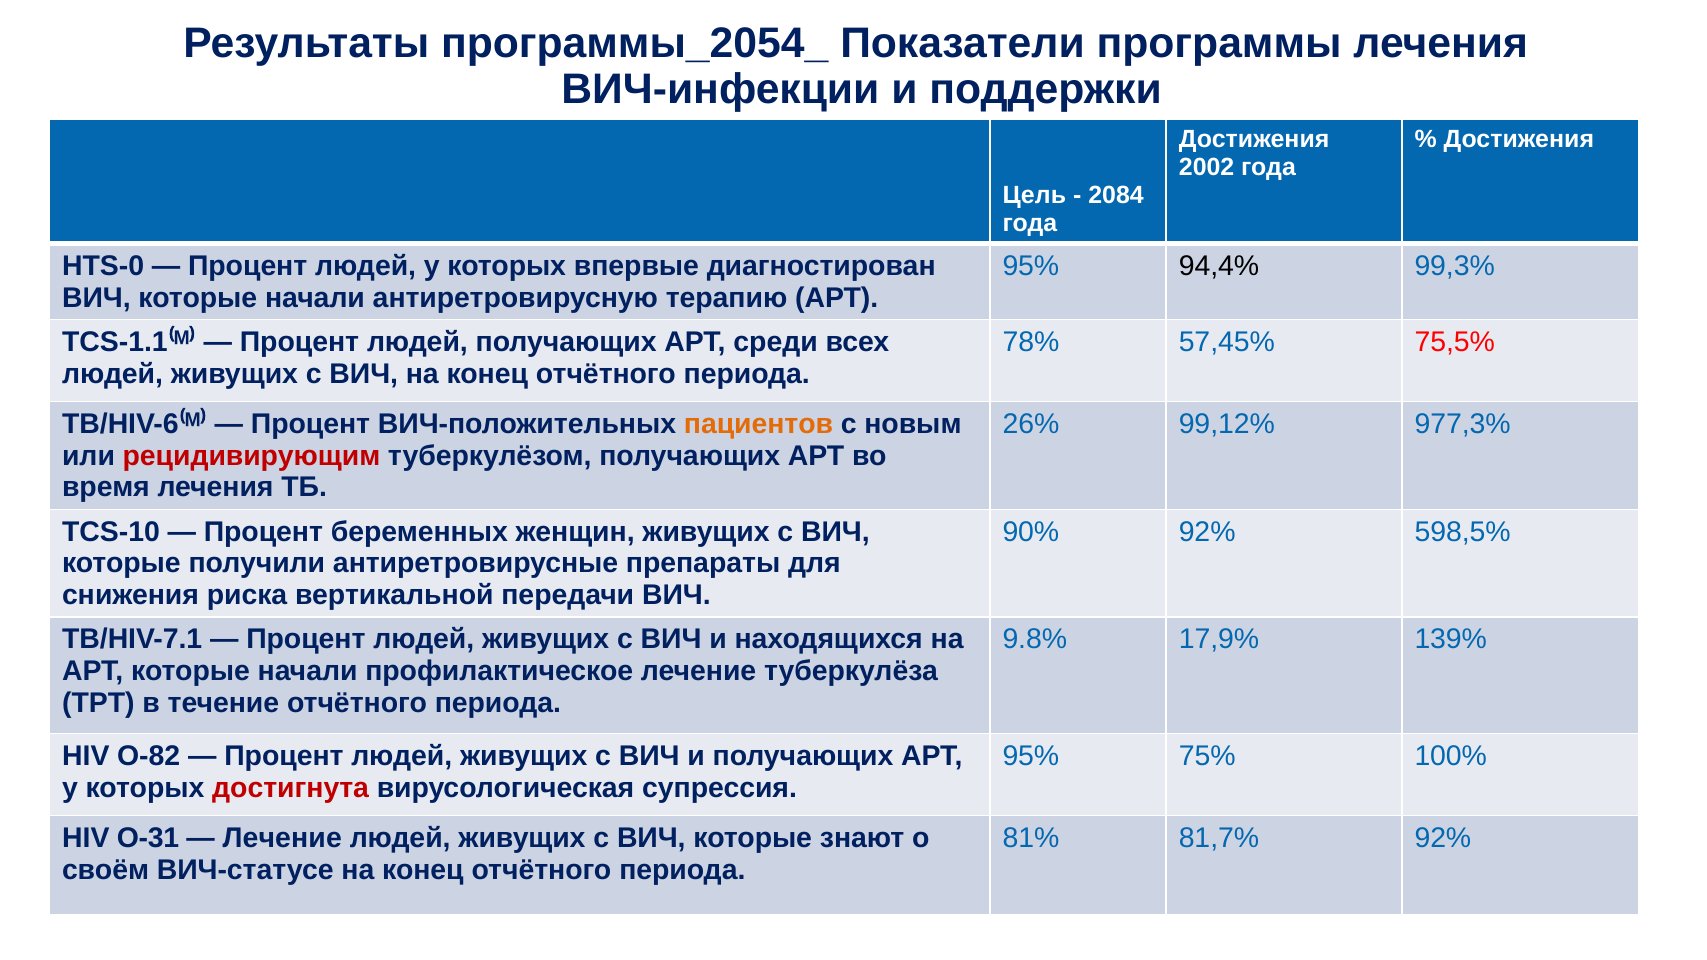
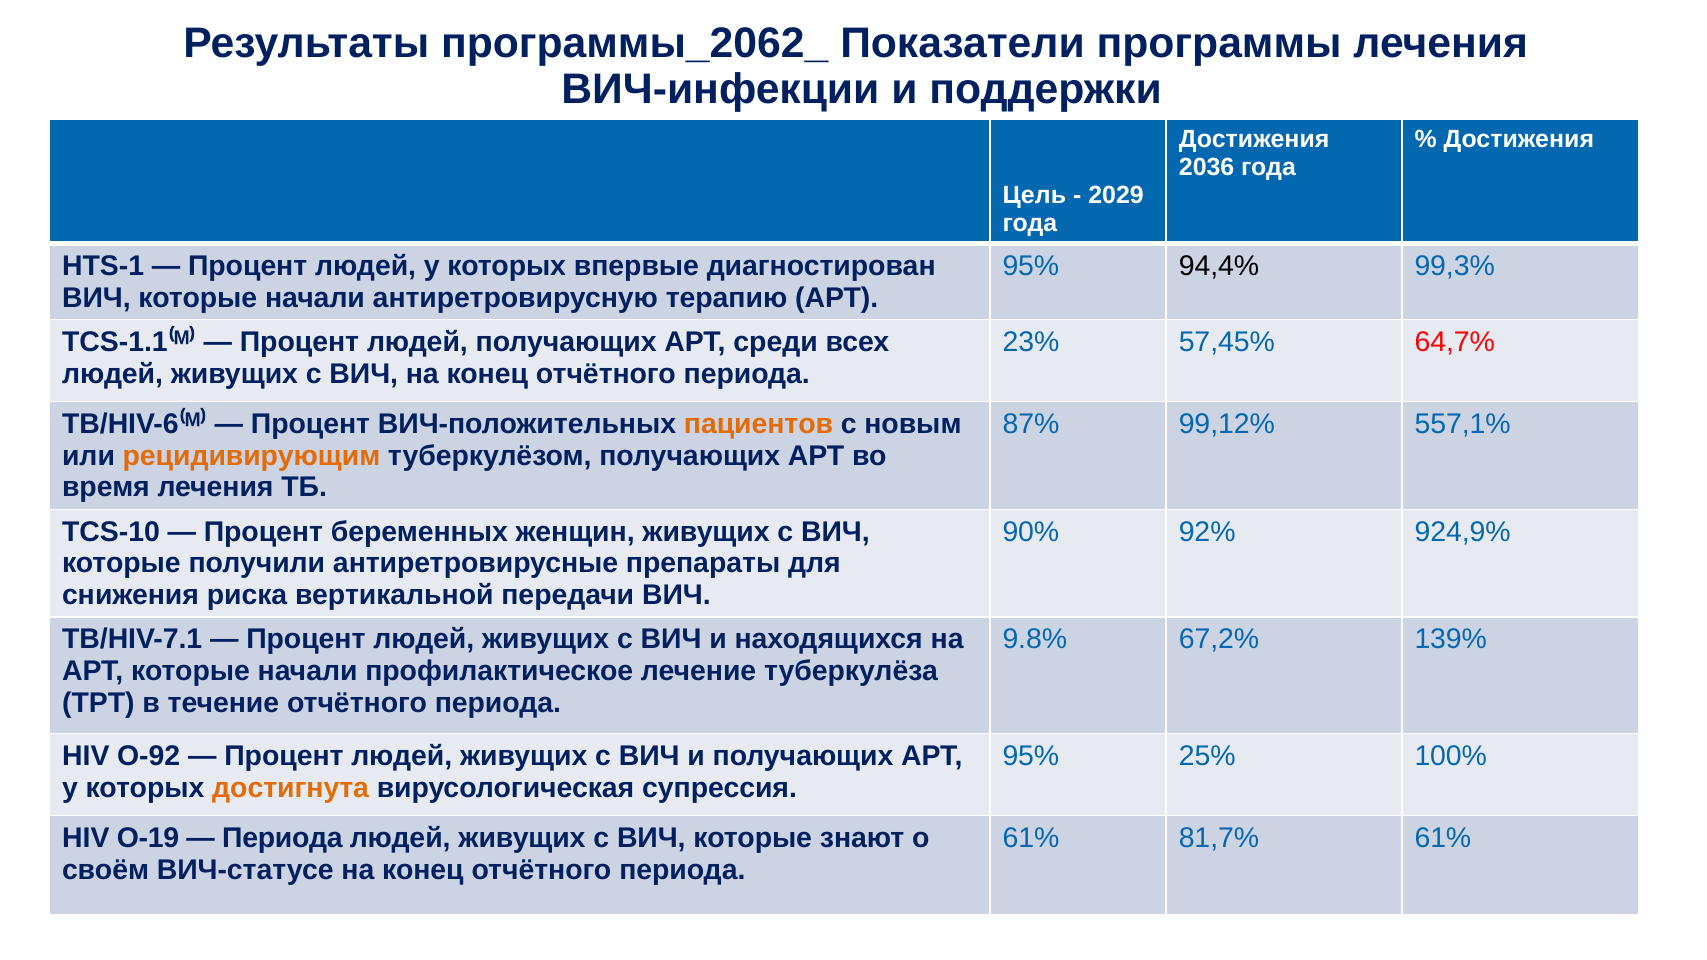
программы_2054_: программы_2054_ -> программы_2062_ (635, 43)
2002: 2002 -> 2036 (1207, 168)
2084: 2084 -> 2029 (1116, 196)
HTS-0: HTS-0 -> HTS-1 (103, 266)
78%: 78% -> 23% (1031, 342)
75,5%: 75,5% -> 64,7% (1455, 342)
26%: 26% -> 87% (1031, 424)
977,3%: 977,3% -> 557,1% (1463, 424)
рецидивирующим colour: red -> orange (251, 456)
598,5%: 598,5% -> 924,9% (1463, 532)
17,9%: 17,9% -> 67,2% (1219, 640)
O-82: O-82 -> O-92 (149, 756)
75%: 75% -> 25% (1207, 756)
достигнута colour: red -> orange (291, 788)
O-31: O-31 -> O-19 (148, 838)
Лечение: Лечение -> Периода (282, 838)
81%: 81% -> 61% (1031, 838)
81,7% 92%: 92% -> 61% (1443, 838)
